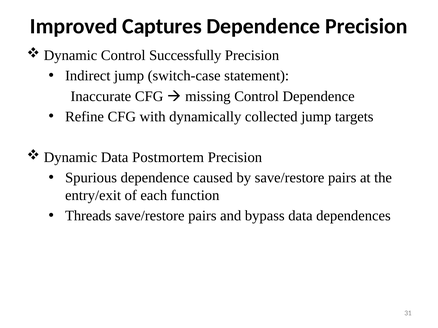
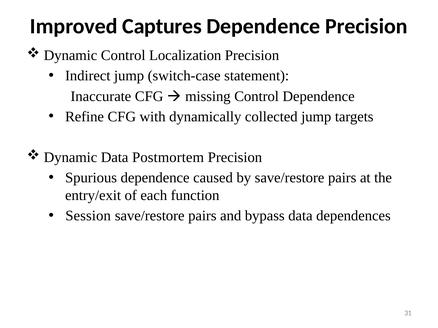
Successfully: Successfully -> Localization (185, 55)
Threads: Threads -> Session (88, 216)
